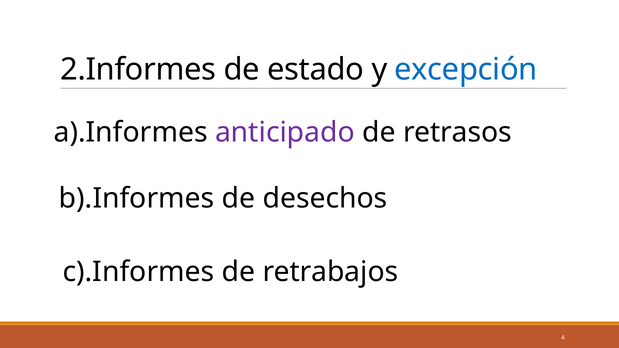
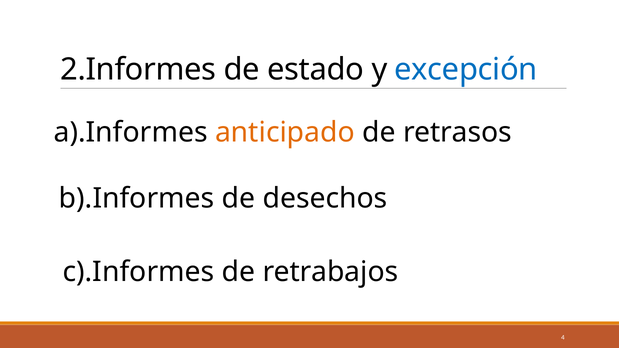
anticipado colour: purple -> orange (285, 133)
